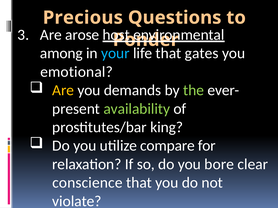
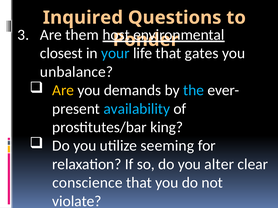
Precious: Precious -> Inquired (83, 18)
arose: arose -> them (82, 35)
among: among -> closest (61, 53)
emotional: emotional -> unbalance (77, 72)
the colour: light green -> light blue (194, 90)
availability colour: light green -> light blue (137, 109)
compare: compare -> seeming (167, 146)
bore: bore -> alter (219, 165)
